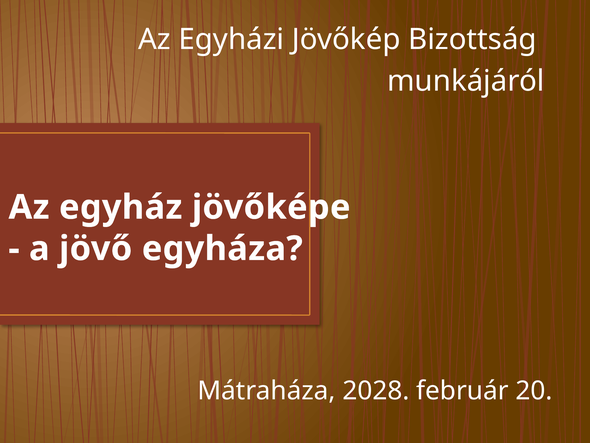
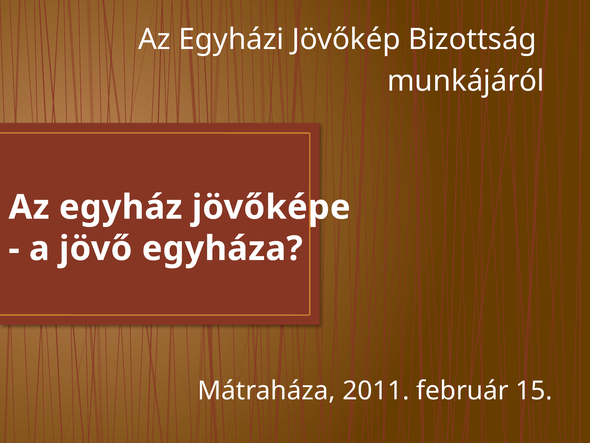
2028: 2028 -> 2011 (376, 390)
20: 20 -> 15 (534, 390)
